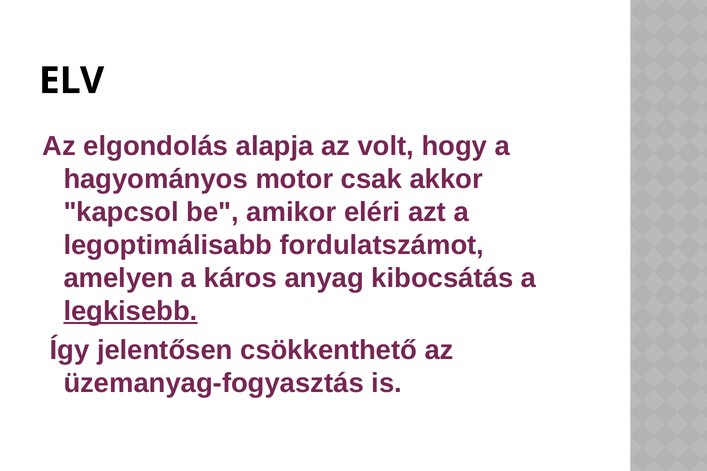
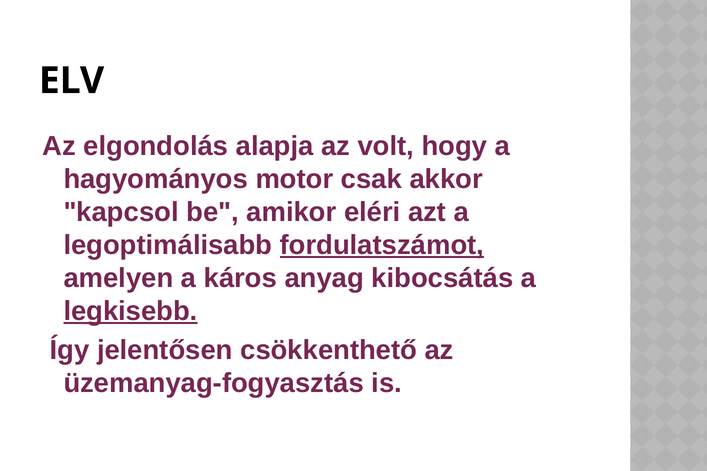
fordulatszámot underline: none -> present (382, 245)
